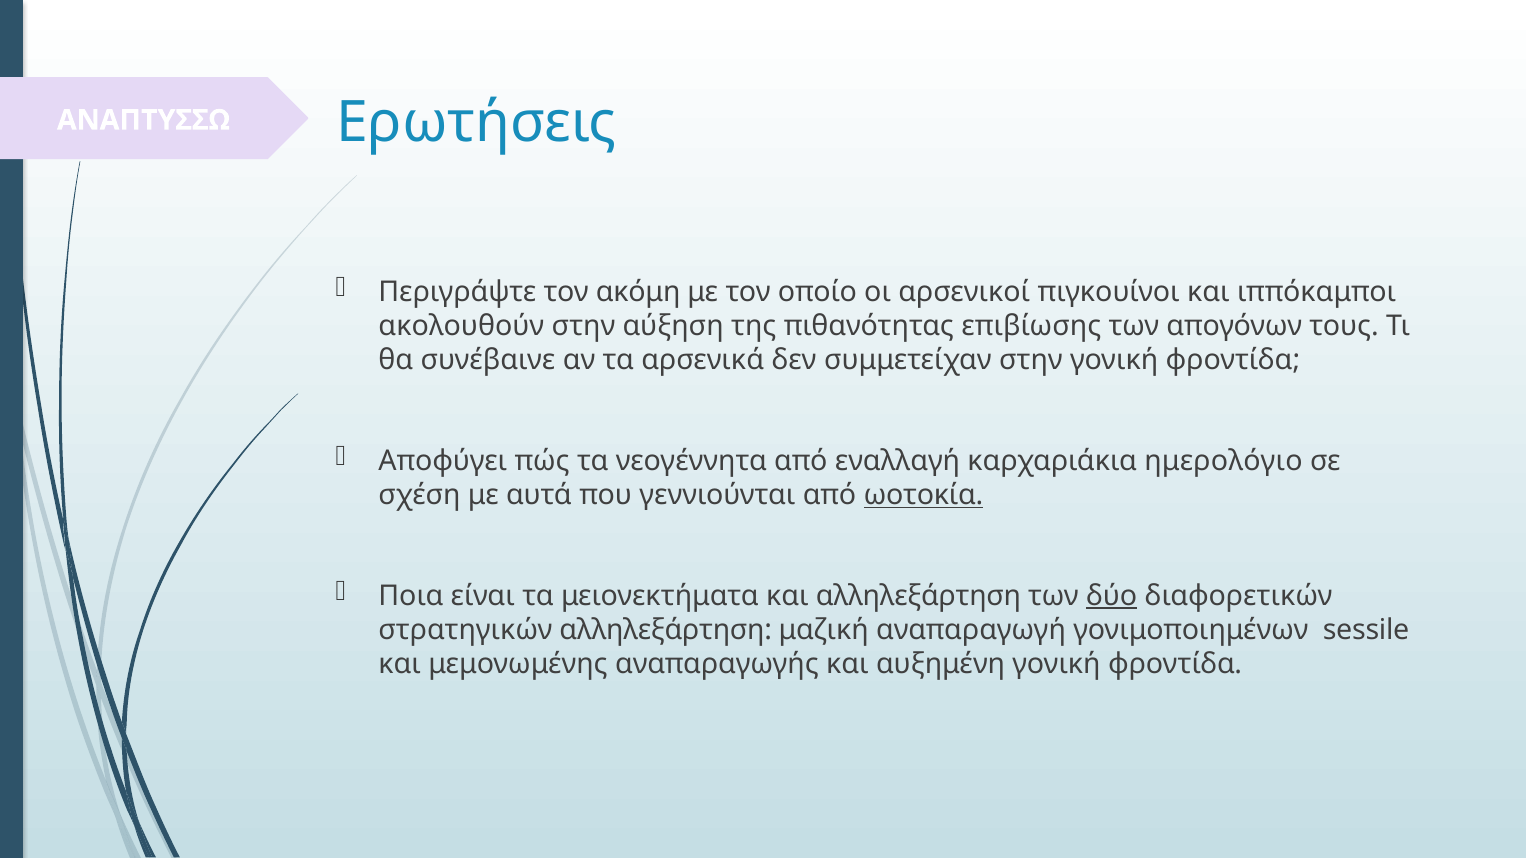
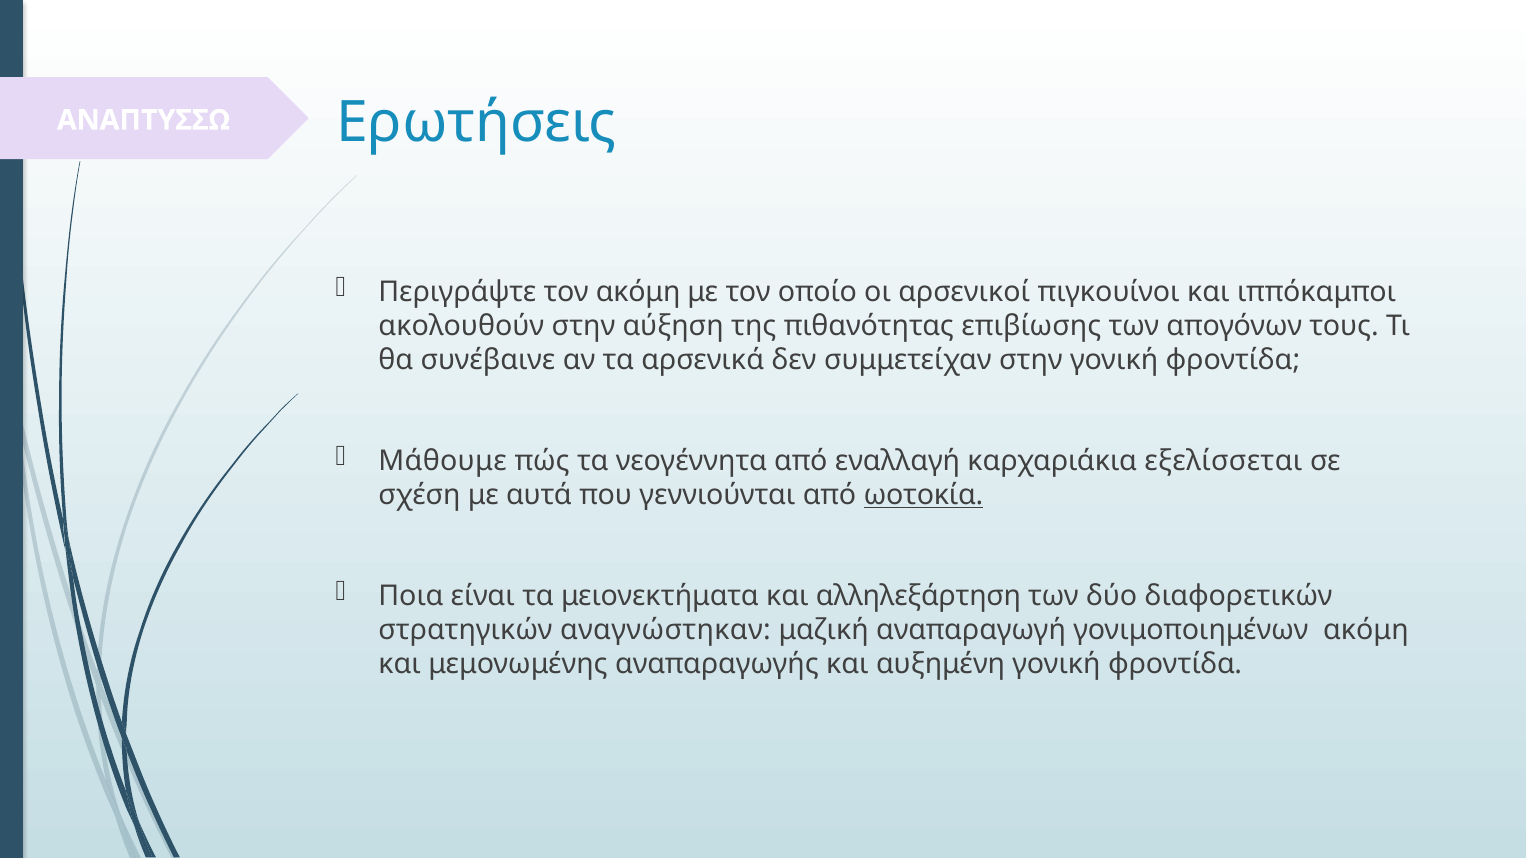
Αποφύγει: Αποφύγει -> Μάθουμε (443, 461)
ημερολόγιο: ημερολόγιο -> εξελίσσεται (1223, 461)
δύο underline: present -> none (1112, 596)
στρατηγικών αλληλεξάρτηση: αλληλεξάρτηση -> αναγνώστηκαν (665, 630)
γονιμοποιημένων sessile: sessile -> ακόμη (1366, 630)
